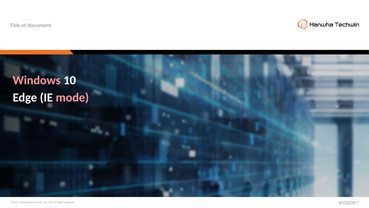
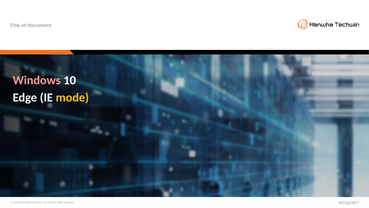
mode colour: pink -> yellow (72, 97)
